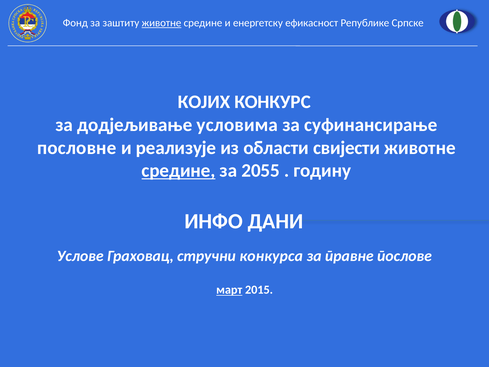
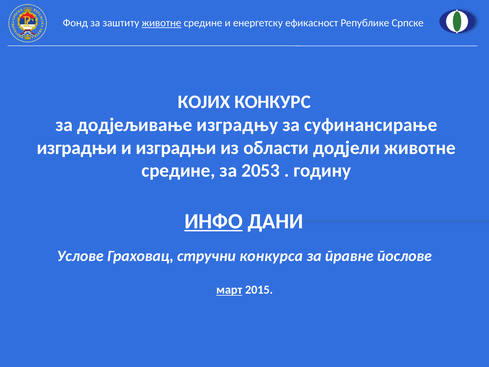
условима: условима -> изградњу (237, 125)
пословне: пословне -> изградњи (77, 148)
и реализује: реализује -> изградњи (176, 148)
свијести: свијести -> додјели (347, 148)
средине underline: present -> none (178, 170)
2055: 2055 -> 2053 (261, 170)
ИНФО underline: none -> present (214, 221)
